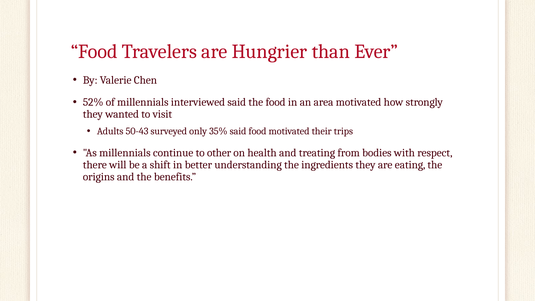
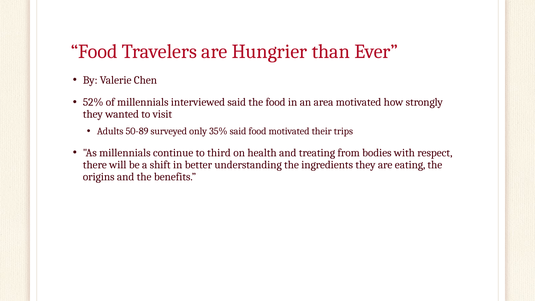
50-43: 50-43 -> 50-89 (137, 131)
other: other -> third (219, 153)
